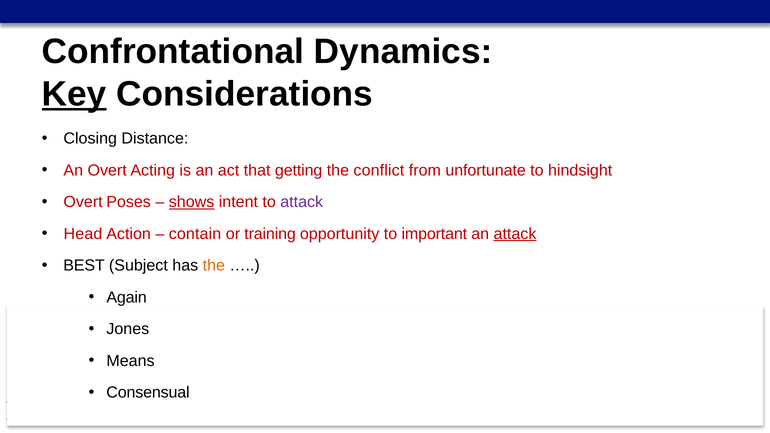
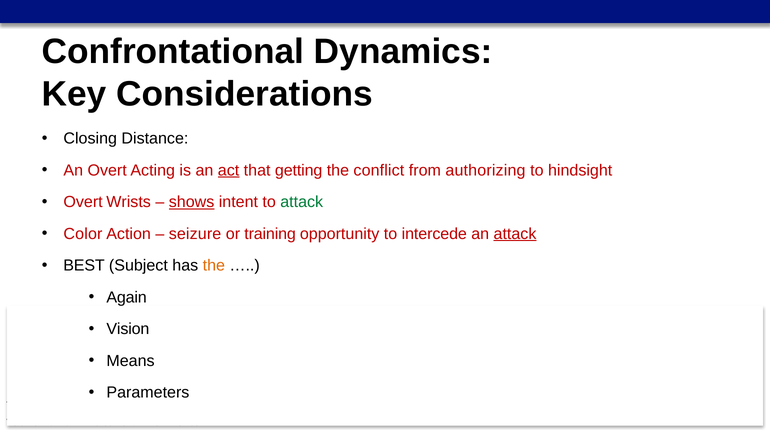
Key underline: present -> none (74, 94)
act underline: none -> present (229, 170)
unfortunate: unfortunate -> authorizing (485, 170)
Poses: Poses -> Wrists (129, 202)
attack colour: purple -> green (302, 202)
Head: Head -> Color (83, 234)
contain: contain -> seizure (195, 234)
important: important -> intercede (434, 234)
Jones: Jones -> Vision (128, 329)
Consensual: Consensual -> Parameters (148, 393)
